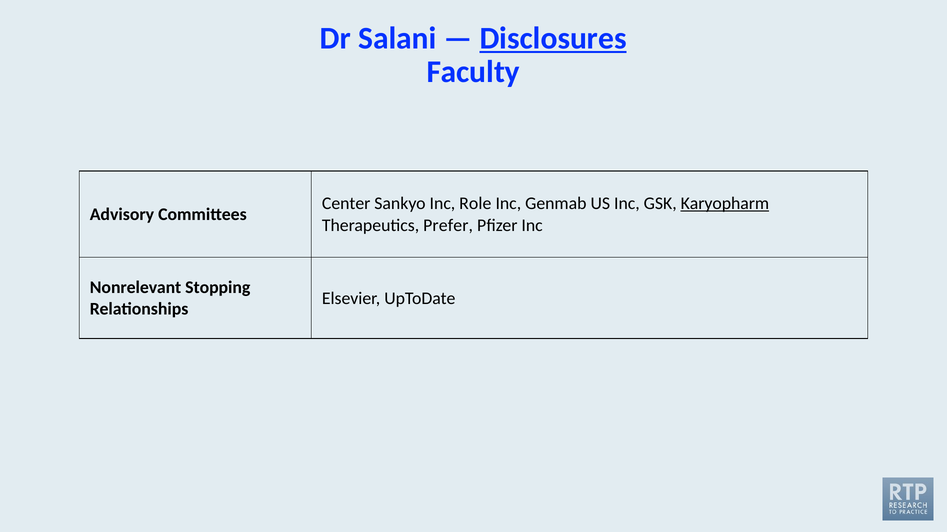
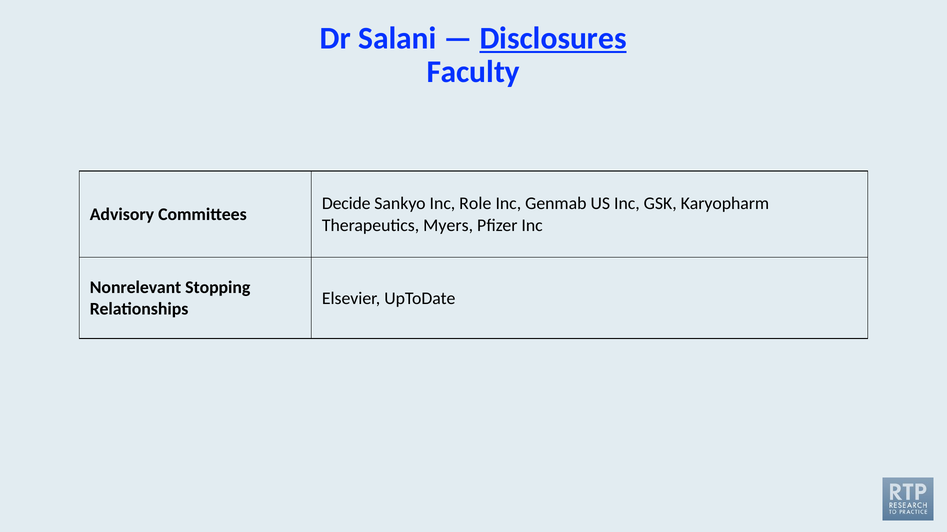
Center: Center -> Decide (346, 204)
Karyopharm underline: present -> none (725, 204)
Prefer: Prefer -> Myers (448, 226)
